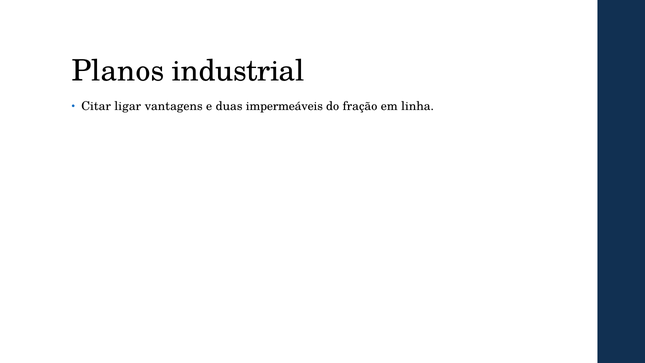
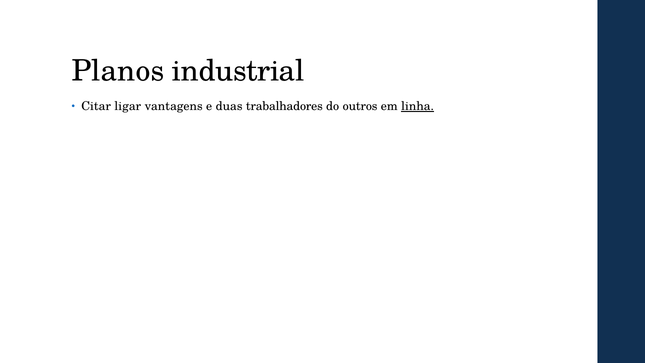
impermeáveis: impermeáveis -> trabalhadores (284, 106)
fração: fração -> outros (360, 106)
linha underline: none -> present (418, 106)
